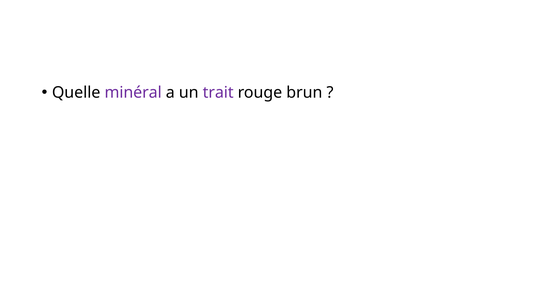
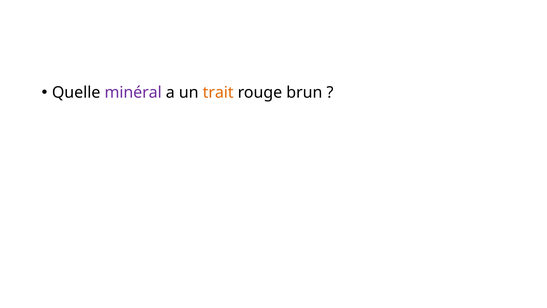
trait colour: purple -> orange (218, 92)
